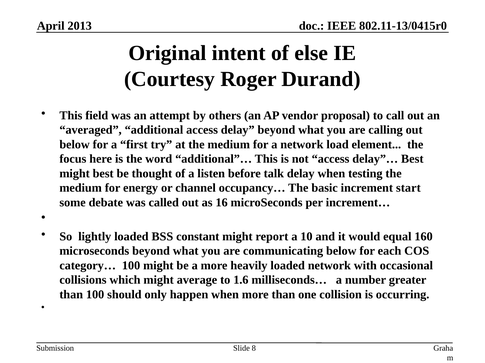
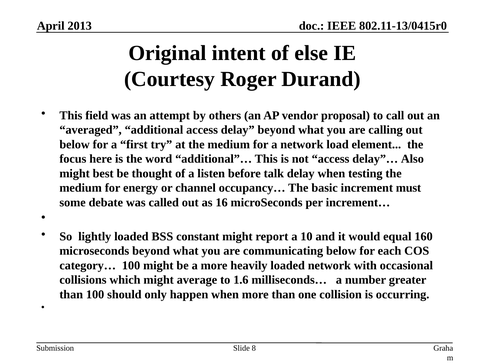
delay”… Best: Best -> Also (412, 159)
start: start -> must (408, 188)
